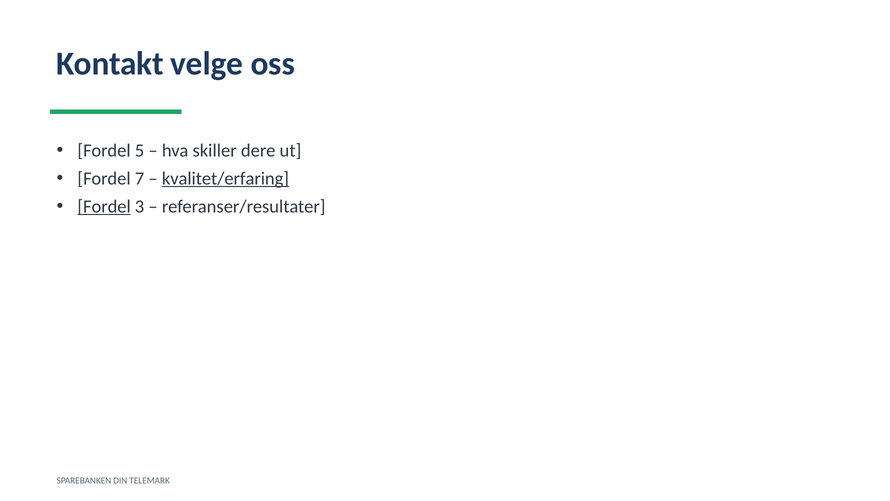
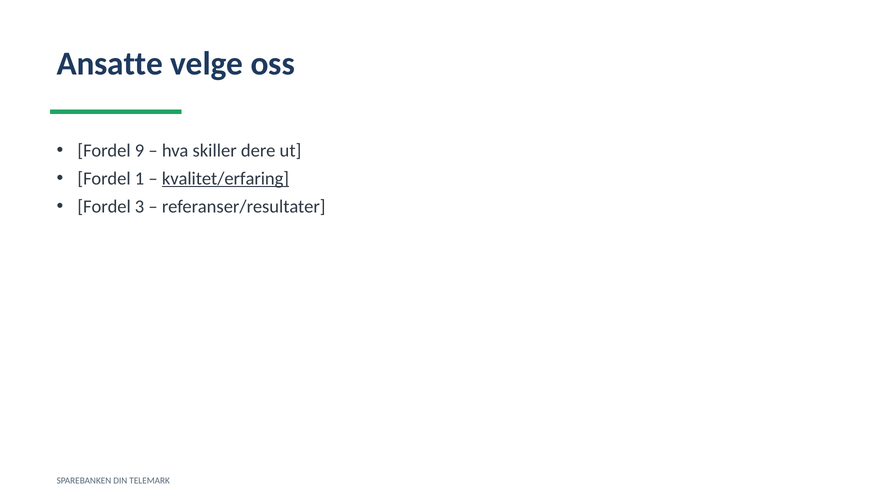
Kontakt: Kontakt -> Ansatte (110, 64)
5: 5 -> 9 (140, 151)
7: 7 -> 1 (140, 179)
Fordel underline: present -> none (104, 206)
